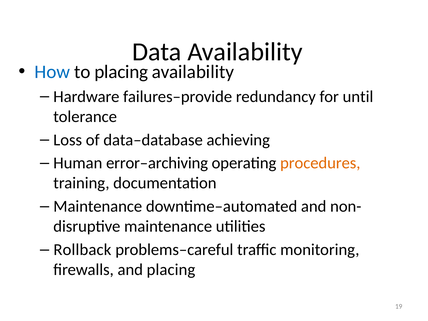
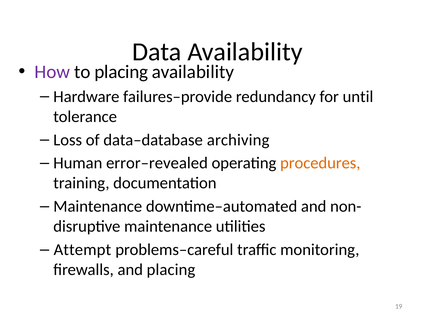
How colour: blue -> purple (52, 72)
achieving: achieving -> archiving (238, 140)
error–archiving: error–archiving -> error–revealed (157, 163)
Rollback: Rollback -> Attempt (82, 250)
